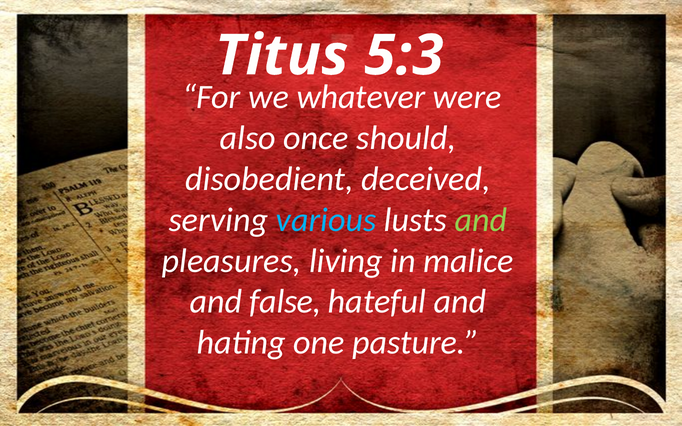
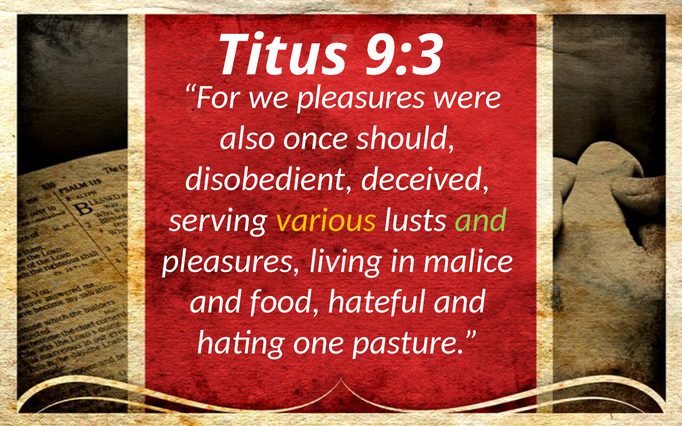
5:3: 5:3 -> 9:3 (404, 56)
whatever: whatever -> pleasures (361, 97)
various colour: light blue -> yellow (326, 220)
false: false -> food (285, 302)
